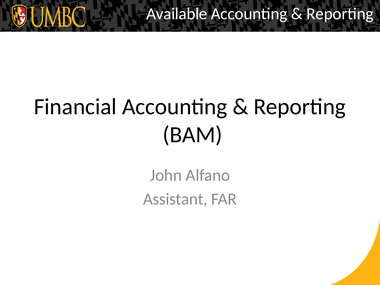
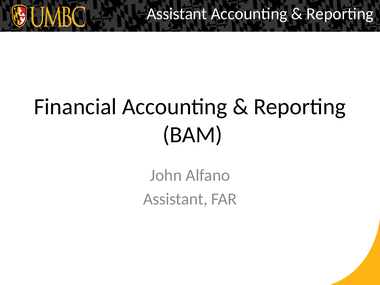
Available: Available -> Assistant (177, 14)
